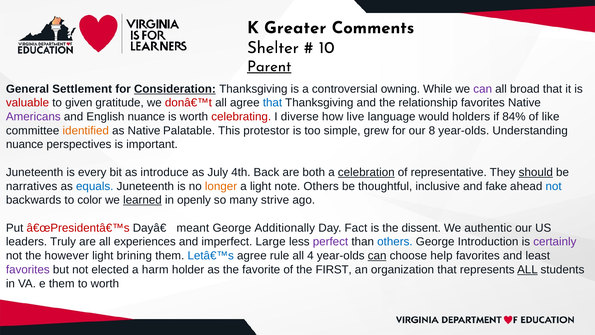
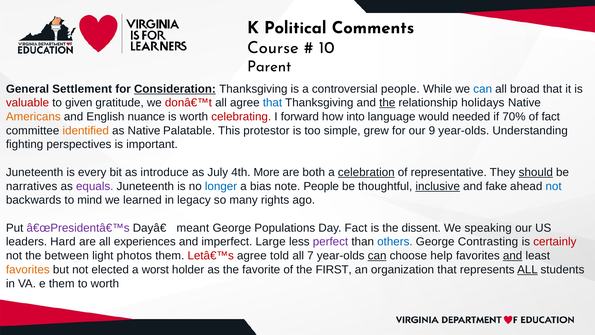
Greater: Greater -> Political (295, 28)
Shelter: Shelter -> Course (273, 48)
Parent underline: present -> none (269, 66)
controversial owning: owning -> people (400, 89)
can colour: purple -> blue (483, 89)
the underline: none -> present (387, 103)
relationship favorites: favorites -> holidays (483, 103)
Americans colour: purple -> orange (33, 117)
diverse: diverse -> forward (300, 117)
live: live -> into (356, 117)
holders: holders -> needed (471, 117)
84%: 84% -> 70% (514, 117)
of like: like -> fact (551, 117)
8: 8 -> 9 (432, 130)
nuance: nuance -> fighting (25, 144)
Back: Back -> More (267, 172)
equals colour: blue -> purple (95, 186)
longer colour: orange -> blue (221, 186)
a light: light -> bias (261, 186)
note Others: Others -> People (321, 186)
inclusive underline: none -> present (438, 186)
color: color -> mind (90, 200)
learned underline: present -> none (142, 200)
openly: openly -> legacy (194, 200)
strive: strive -> rights (275, 200)
â€œPresidentâ€™s colour: red -> purple (78, 228)
Additionally: Additionally -> Populations (285, 228)
authentic: authentic -> speaking (488, 228)
Truly: Truly -> Hard (63, 242)
Introduction: Introduction -> Contrasting (488, 242)
certainly colour: purple -> red (555, 242)
however: however -> between (67, 255)
brining: brining -> photos (134, 255)
Letâ€™s colour: blue -> red (211, 255)
rule: rule -> told (280, 255)
4: 4 -> 7 (310, 255)
and underline: none -> present (513, 255)
favorites colour: purple -> orange (28, 269)
harm: harm -> worst (155, 269)
